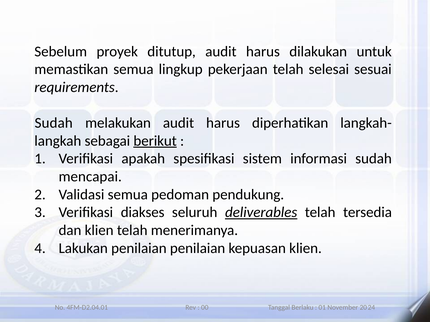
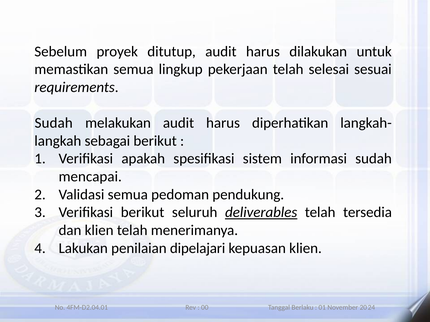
berikut underline: present -> none (155, 141)
Verifikasi diakses: diakses -> berikut (143, 213)
penilaian penilaian: penilaian -> dipelajari (198, 249)
